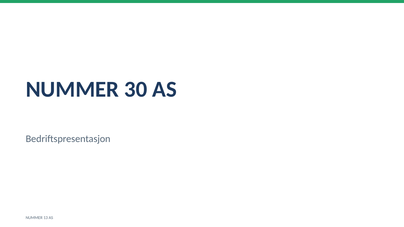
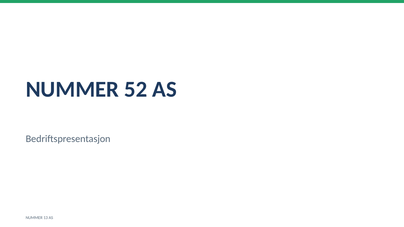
30: 30 -> 52 (136, 90)
